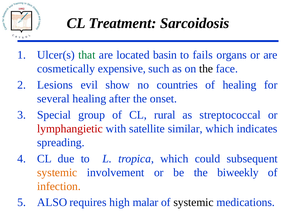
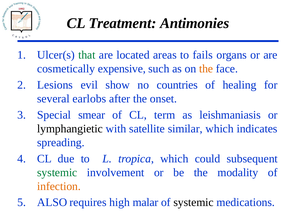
Sarcoidosis: Sarcoidosis -> Antimonies (195, 23)
basin: basin -> areas (165, 55)
the colour: black -> orange (206, 69)
several healing: healing -> earlobs (89, 99)
group: group -> smear (92, 115)
rural: rural -> term (165, 115)
streptococcal: streptococcal -> leishmaniasis (230, 115)
lymphangietic colour: red -> black (70, 129)
systemic colour: orange -> green (57, 172)
biweekly: biweekly -> modality (238, 172)
